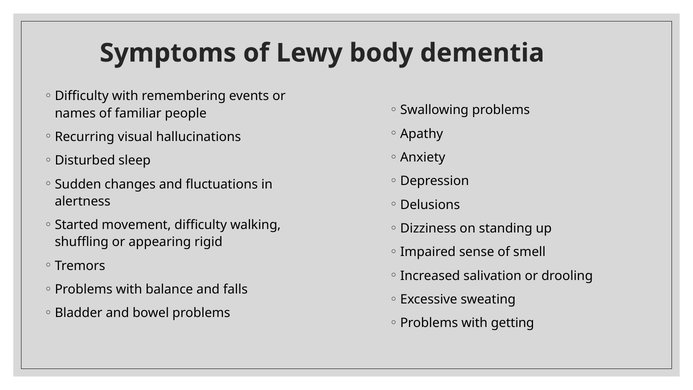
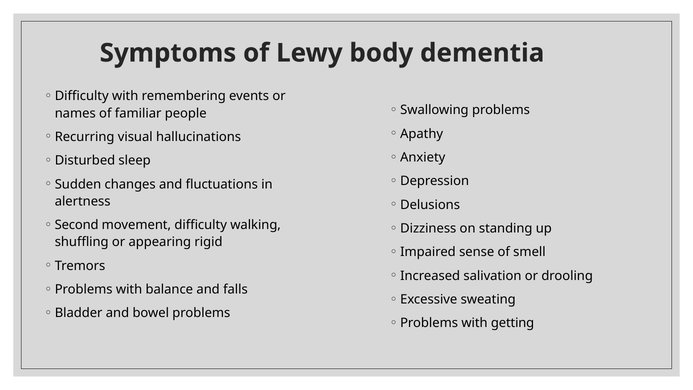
Started: Started -> Second (77, 225)
